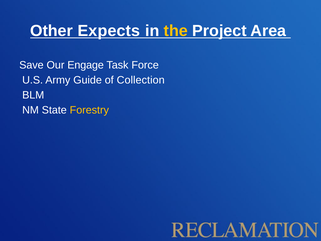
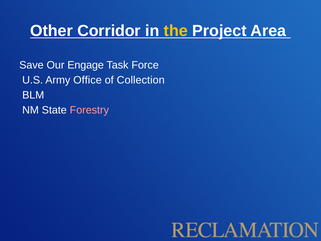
Expects: Expects -> Corridor (109, 31)
Guide: Guide -> Office (88, 80)
Forestry colour: yellow -> pink (89, 110)
